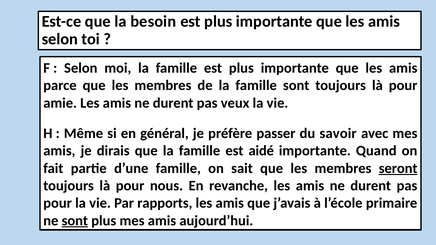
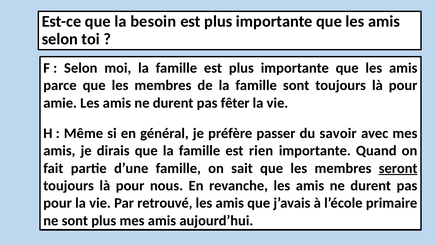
veux: veux -> fêter (235, 103)
aidé: aidé -> rien (261, 151)
rapports: rapports -> retrouvé (165, 203)
sont underline: present -> none (75, 221)
